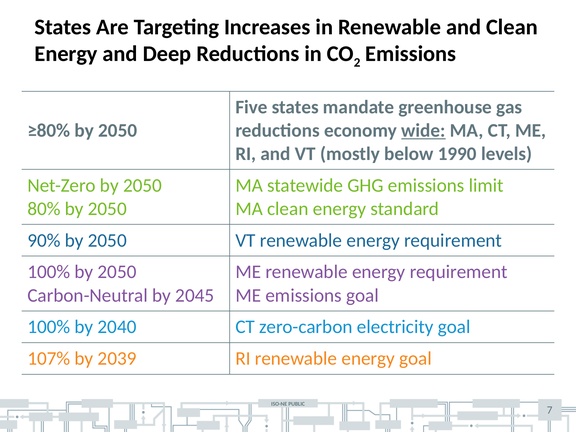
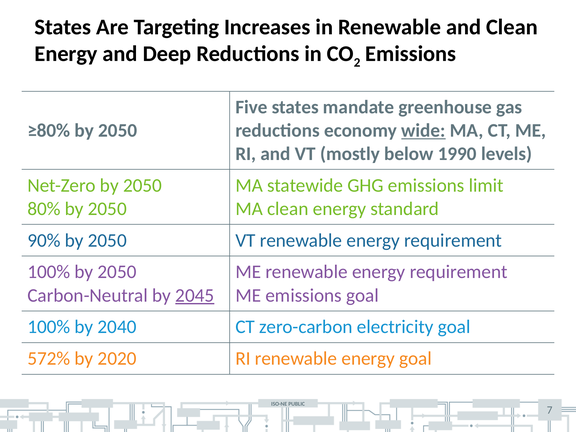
2045 underline: none -> present (195, 295)
107%: 107% -> 572% (49, 359)
2039: 2039 -> 2020 (117, 359)
